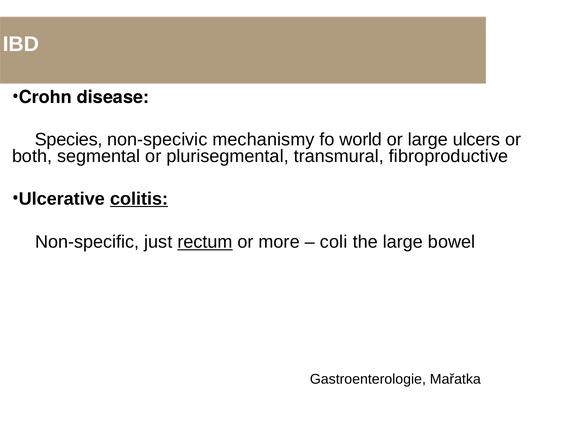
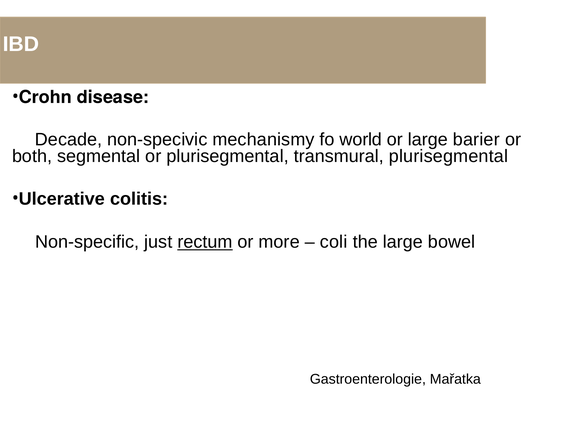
Species: Species -> Decade (69, 140)
ulcers: ulcers -> barier (476, 140)
transmural fibroproductive: fibroproductive -> plurisegmental (448, 157)
colitis underline: present -> none (139, 199)
